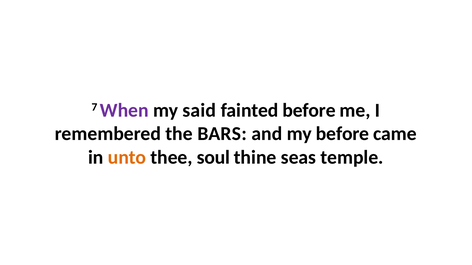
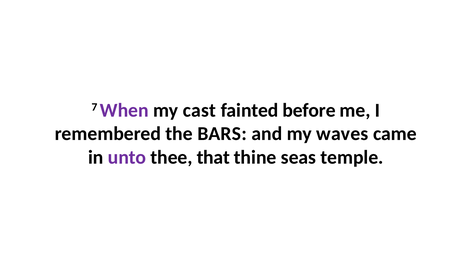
said: said -> cast (199, 111)
my before: before -> waves (342, 134)
unto colour: orange -> purple (127, 158)
soul: soul -> that (213, 158)
